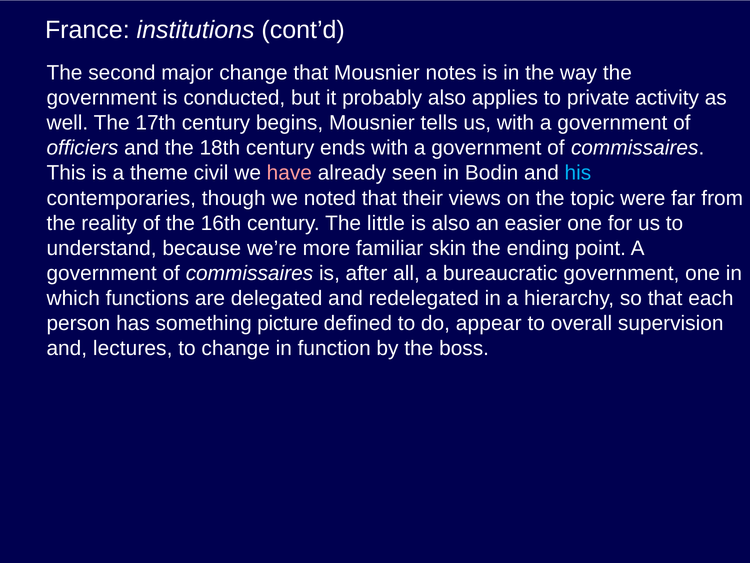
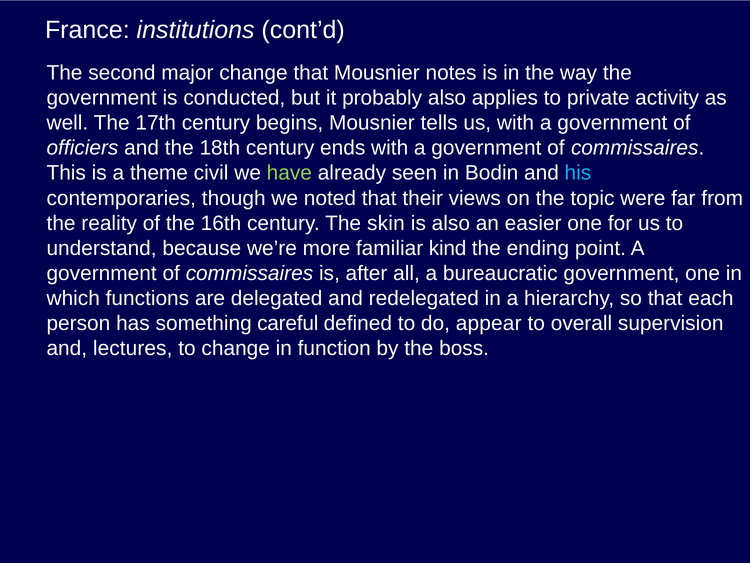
have colour: pink -> light green (289, 173)
little: little -> skin (386, 223)
skin: skin -> kind (448, 248)
picture: picture -> careful (288, 323)
